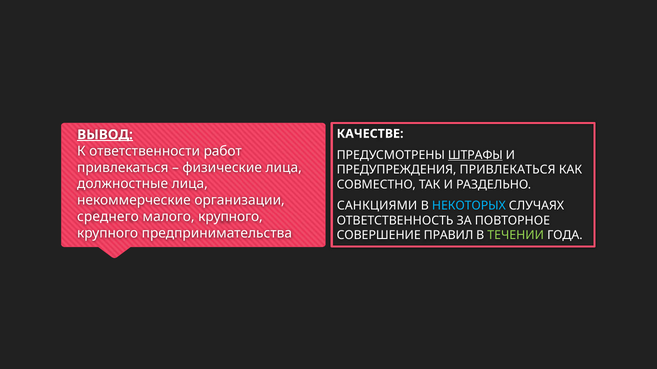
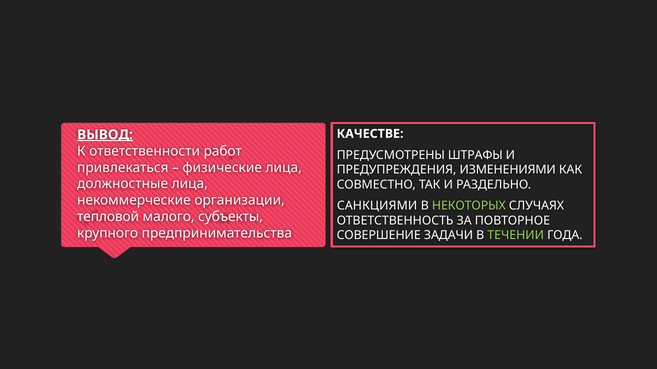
ШТРАФЫ underline: present -> none (475, 155)
ПРЕДУПРЕЖДЕНИЯ ПРИВЛЕКАТЬСЯ: ПРИВЛЕКАТЬСЯ -> ИЗМЕНЕНИЯМИ (508, 170)
НЕКОТОРЫХ colour: light blue -> light green (469, 206)
среднего: среднего -> тепловой (108, 217)
малого крупного: крупного -> субъекты (231, 217)
ПРАВИЛ: ПРАВИЛ -> ЗАДАЧИ (449, 236)
